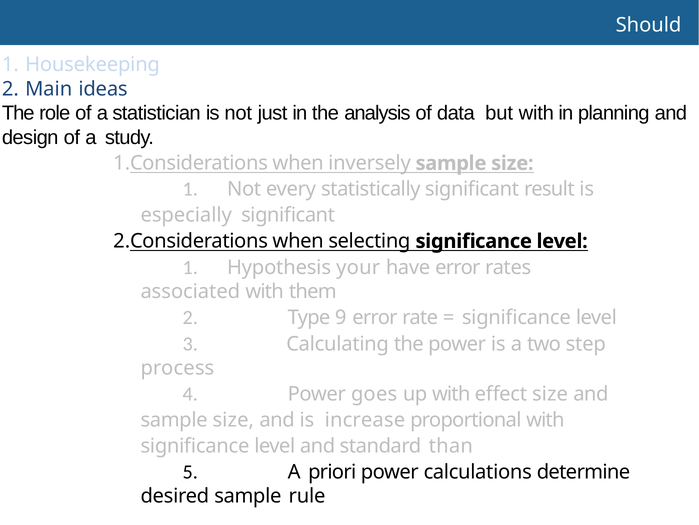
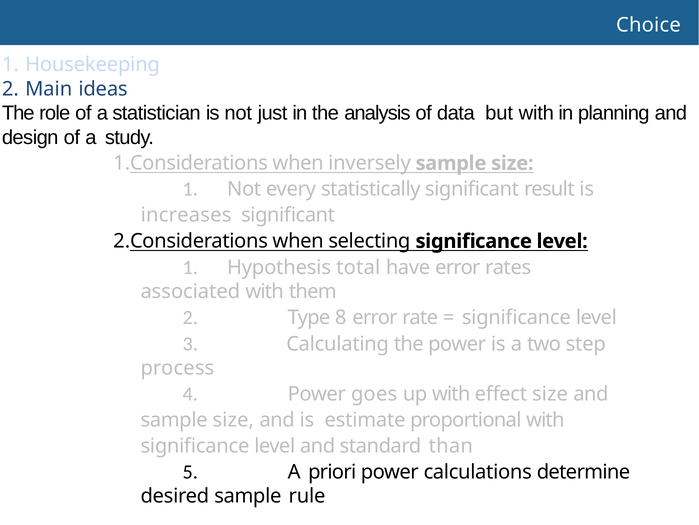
Should: Should -> Choice (648, 25)
especially: especially -> increases (186, 215)
your: your -> total (358, 267)
9: 9 -> 8 (341, 318)
increase: increase -> estimate (365, 420)
